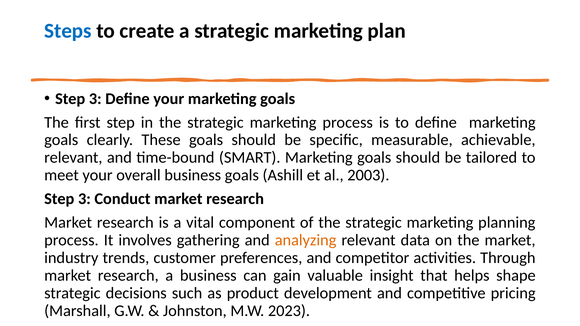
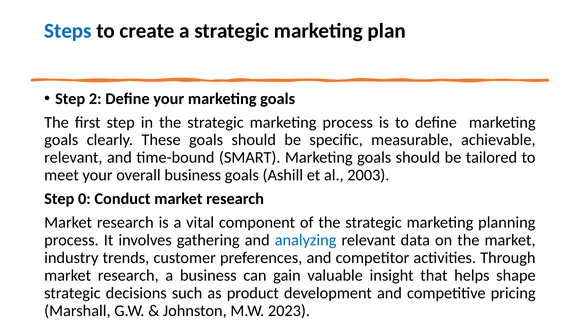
3: 3 -> 2 (95, 99)
3: 3 -> 0 (84, 199)
analyzing colour: orange -> blue (306, 240)
